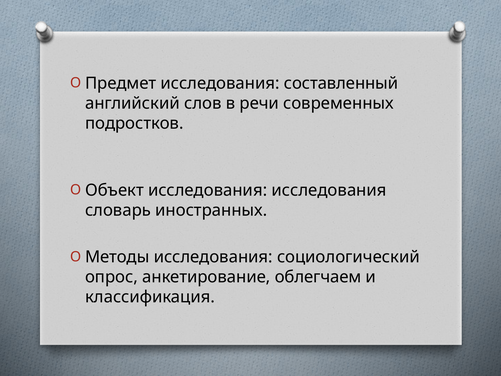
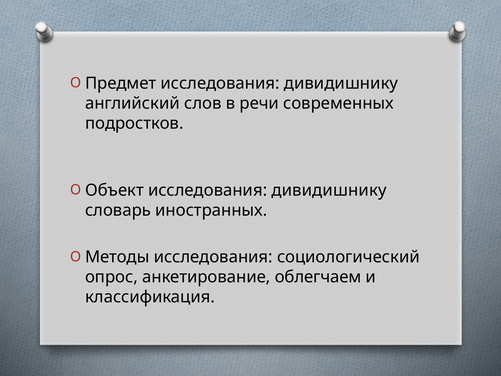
Предмет исследования составленный: составленный -> дивидишнику (341, 83)
Объект исследования исследования: исследования -> дивидишнику (329, 190)
